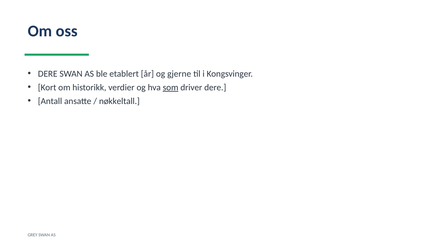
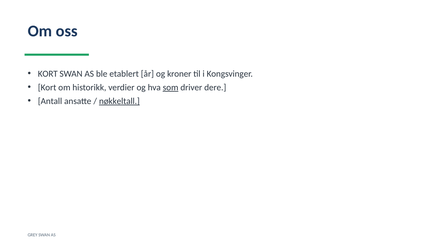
DERE: DERE -> KORT (48, 74)
gjerne: gjerne -> kroner (179, 74)
nøkkeltall underline: none -> present (119, 101)
